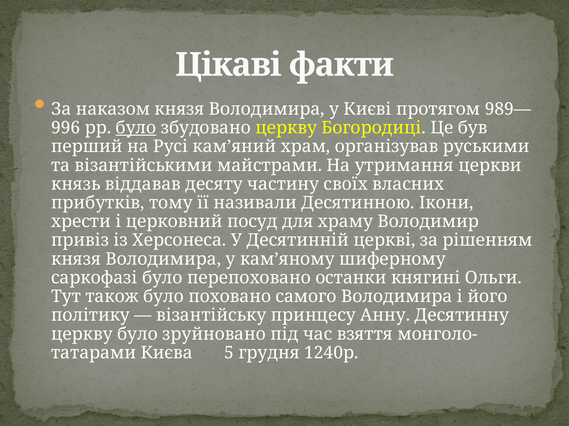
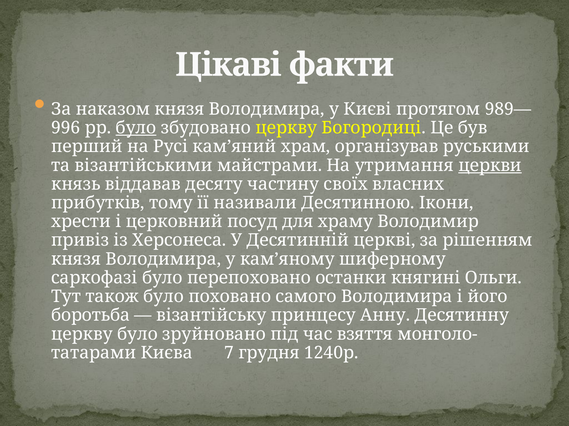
церкви underline: none -> present (490, 166)
політику: політику -> боротьба (91, 316)
5: 5 -> 7 (229, 353)
